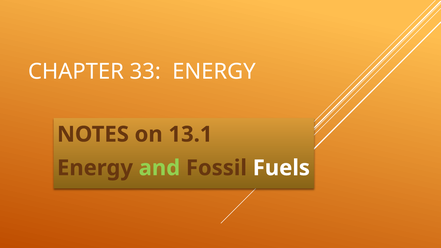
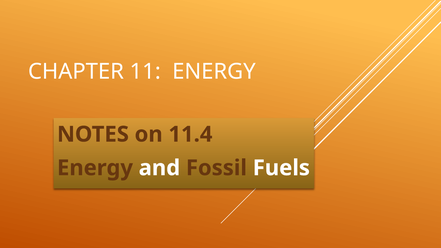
33: 33 -> 11 (145, 72)
13.1: 13.1 -> 11.4 (190, 134)
and colour: light green -> white (159, 168)
